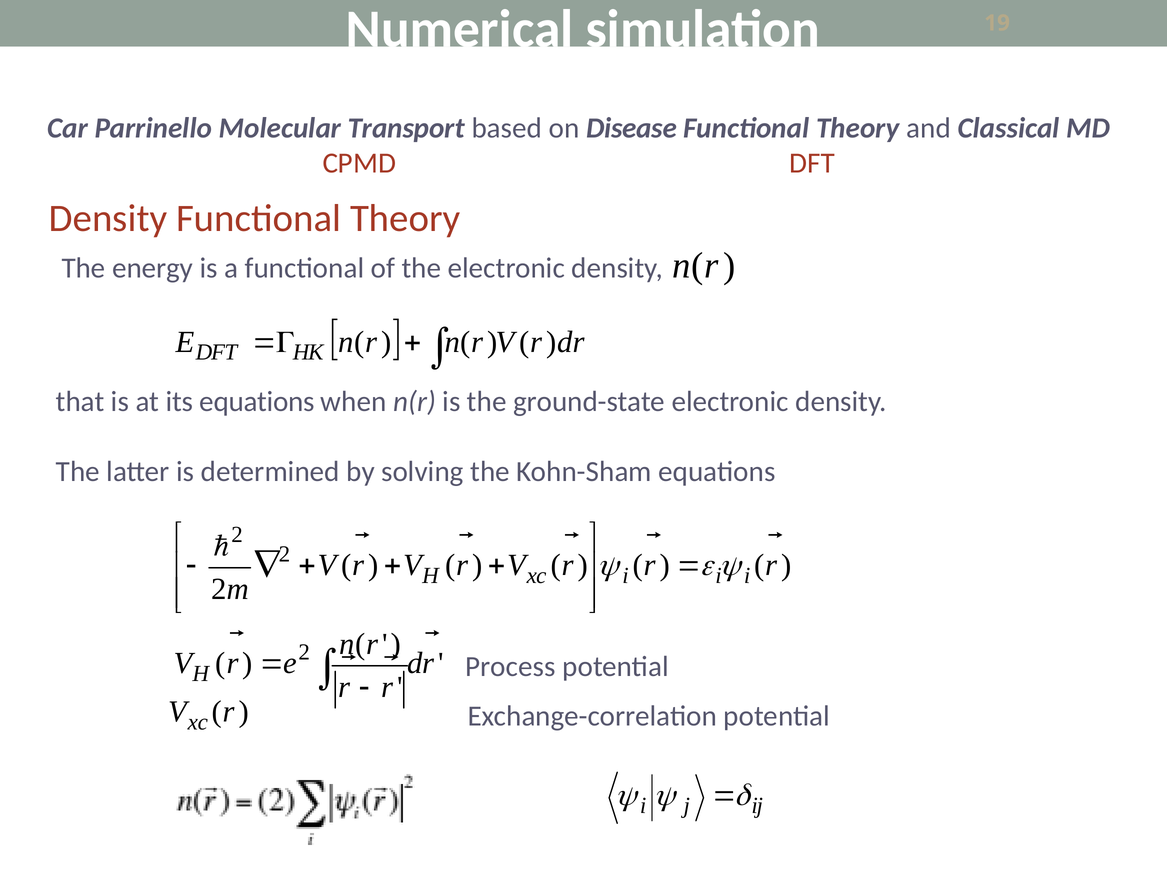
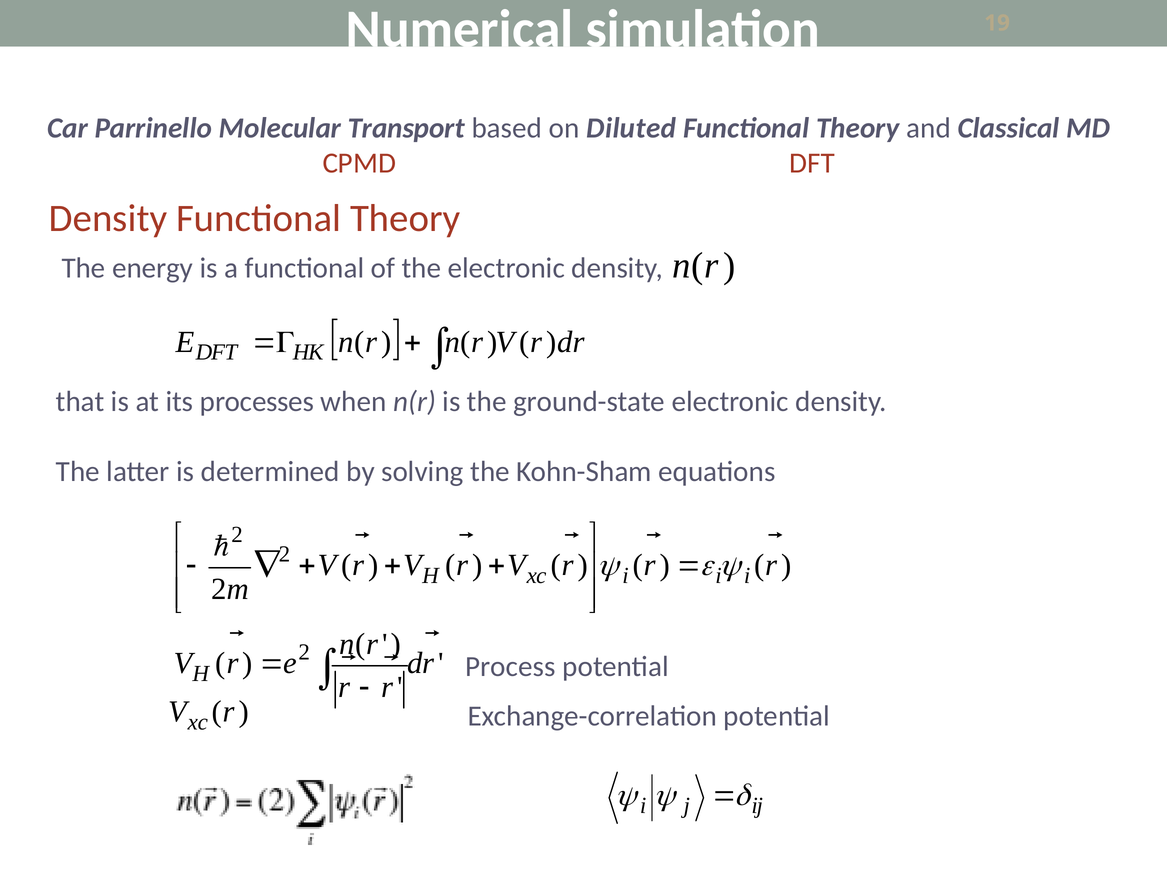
Disease: Disease -> Diluted (631, 128)
its equations: equations -> processes (257, 402)
